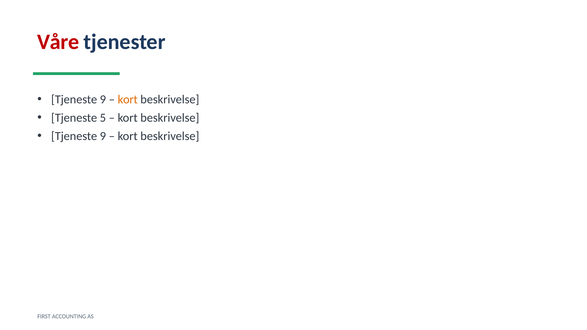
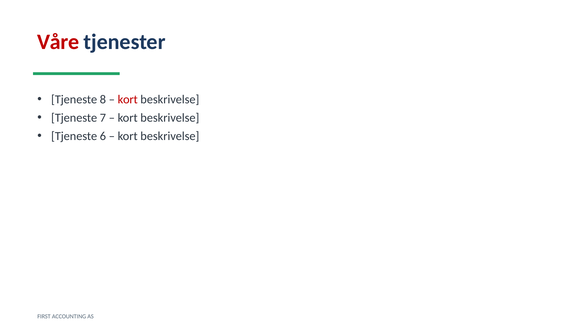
9: 9 -> 8 (103, 99)
kort colour: orange -> red (128, 99)
5: 5 -> 7 (103, 118)
9: 9 -> 6 (103, 136)
